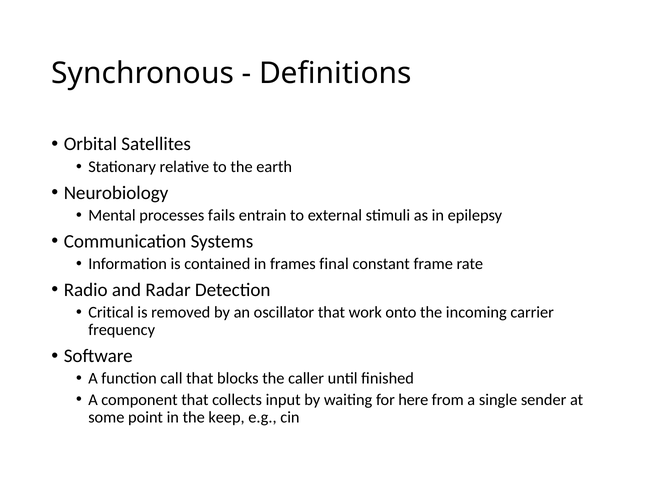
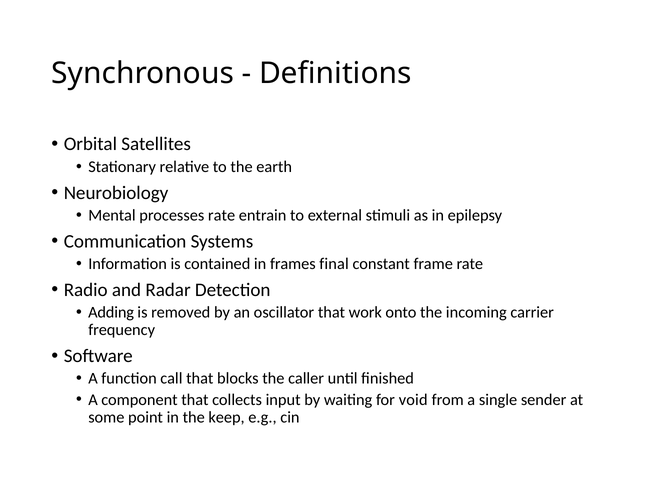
processes fails: fails -> rate (222, 215)
Critical: Critical -> Adding (111, 312)
here: here -> void (413, 399)
